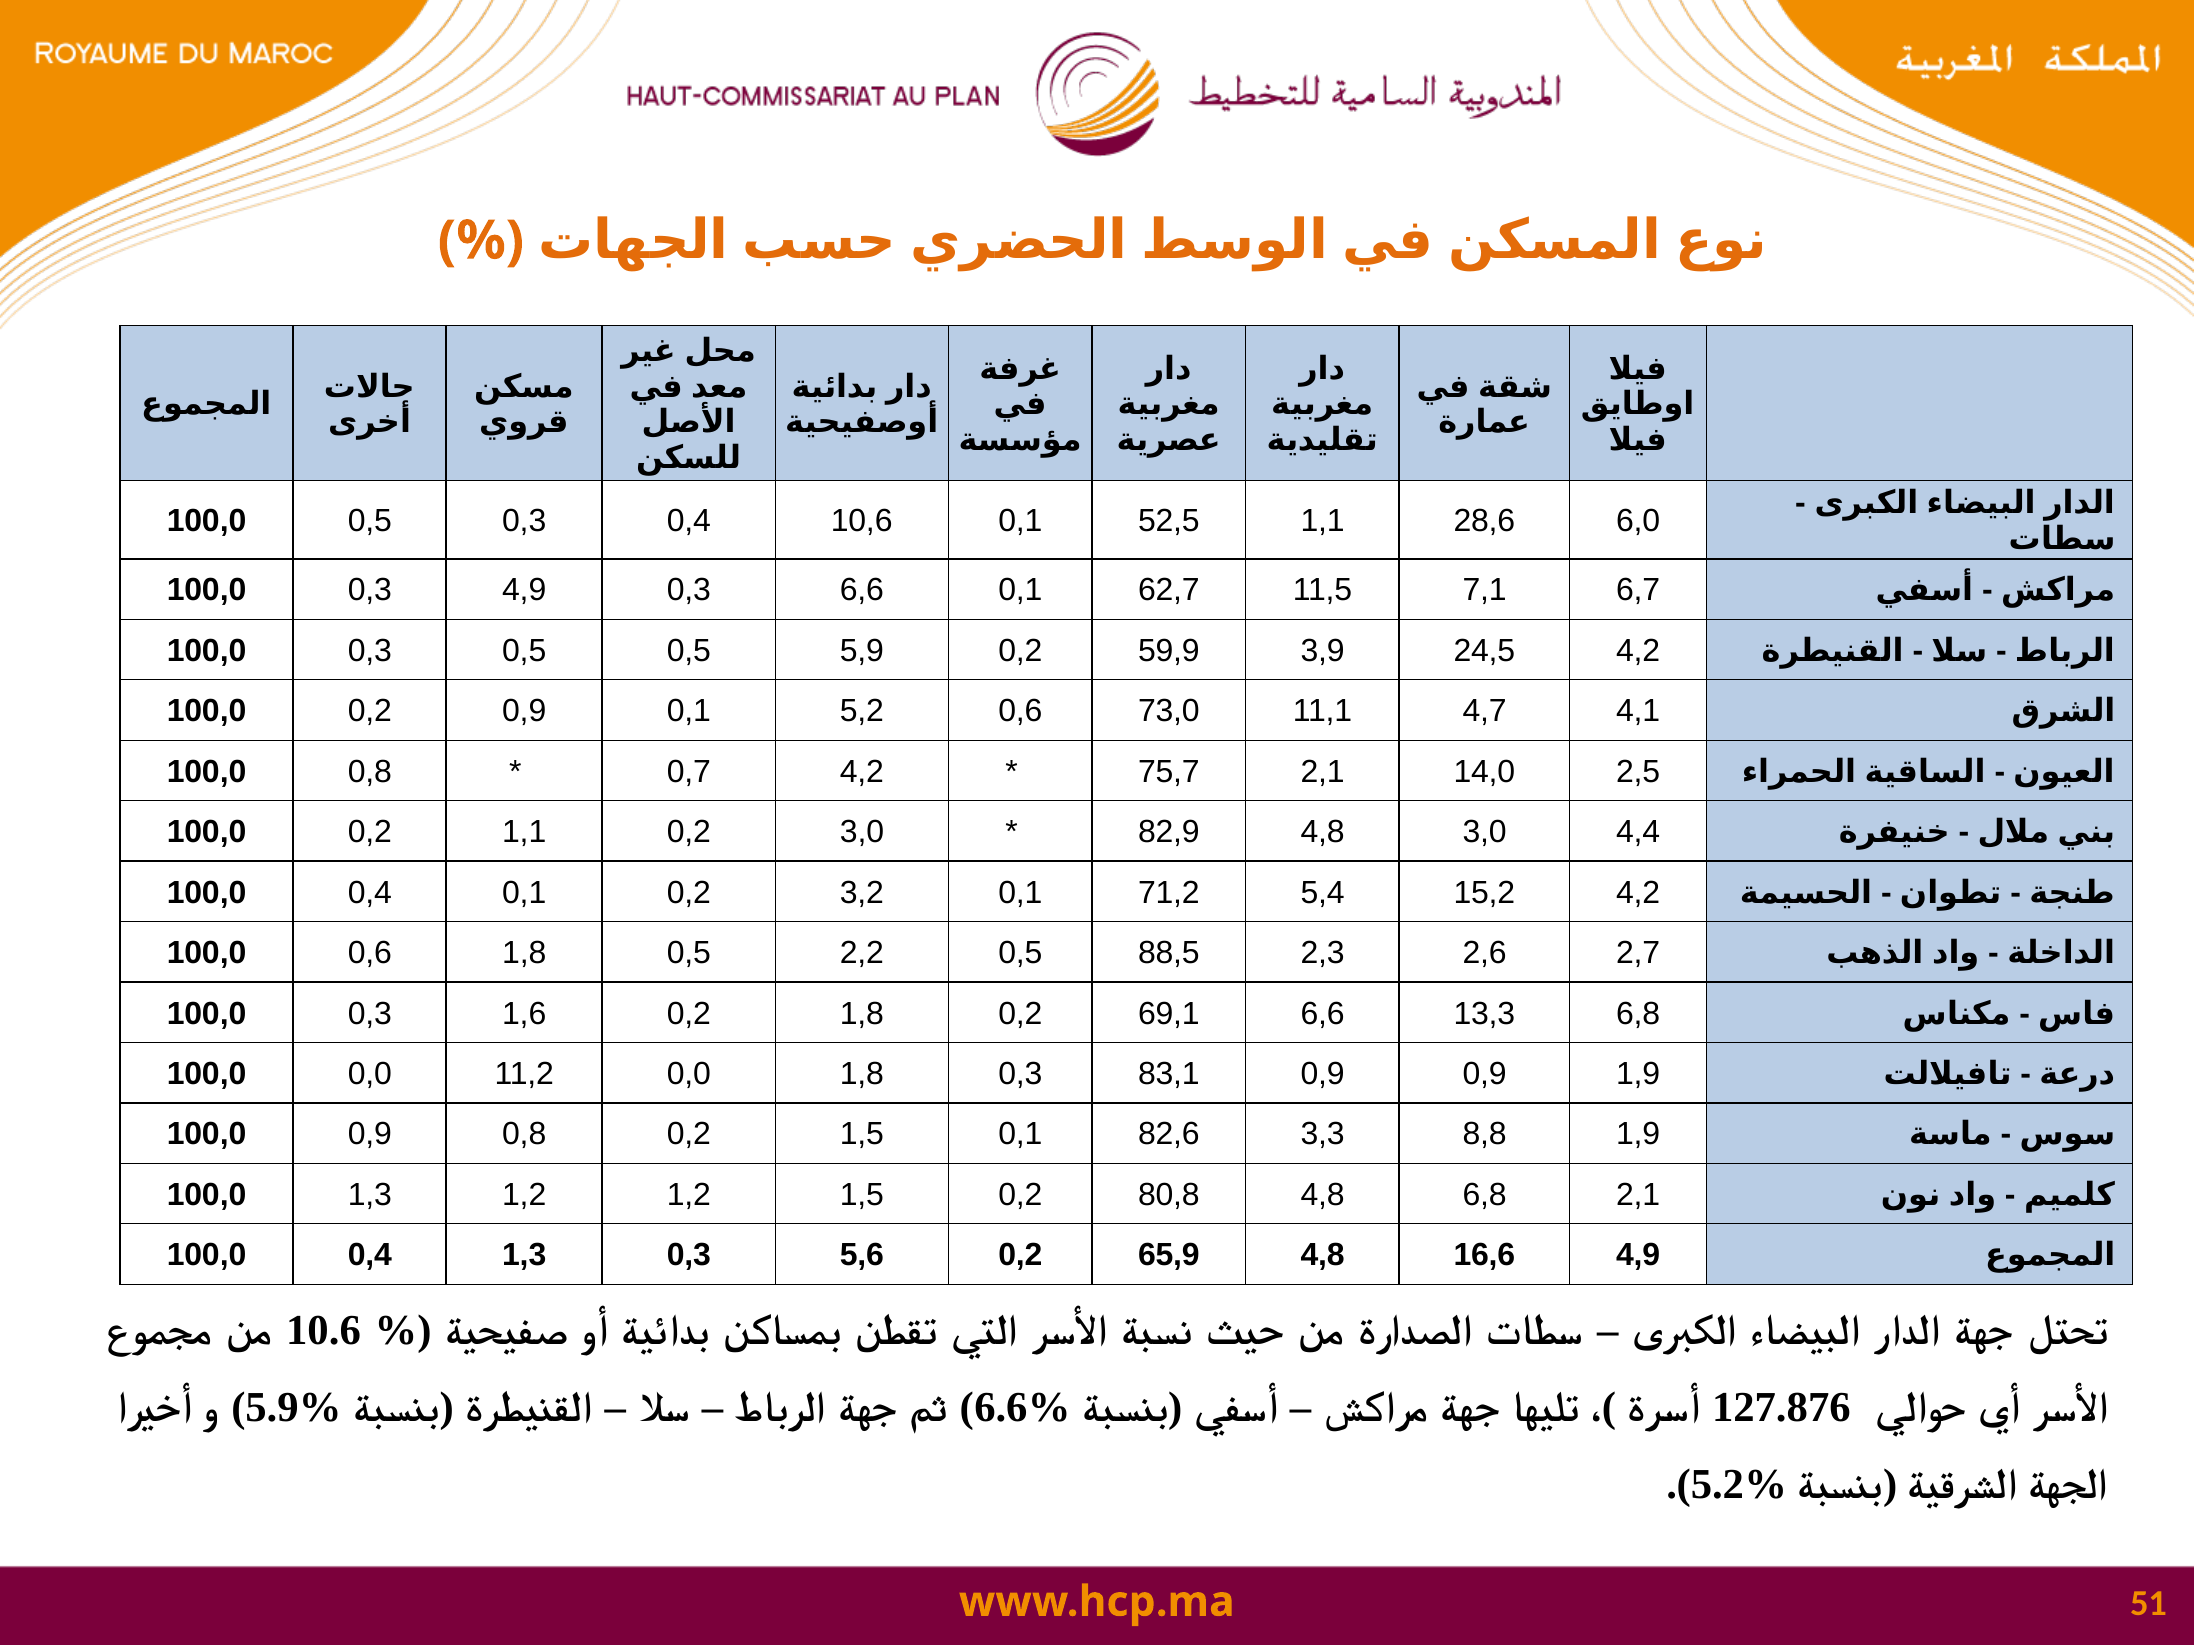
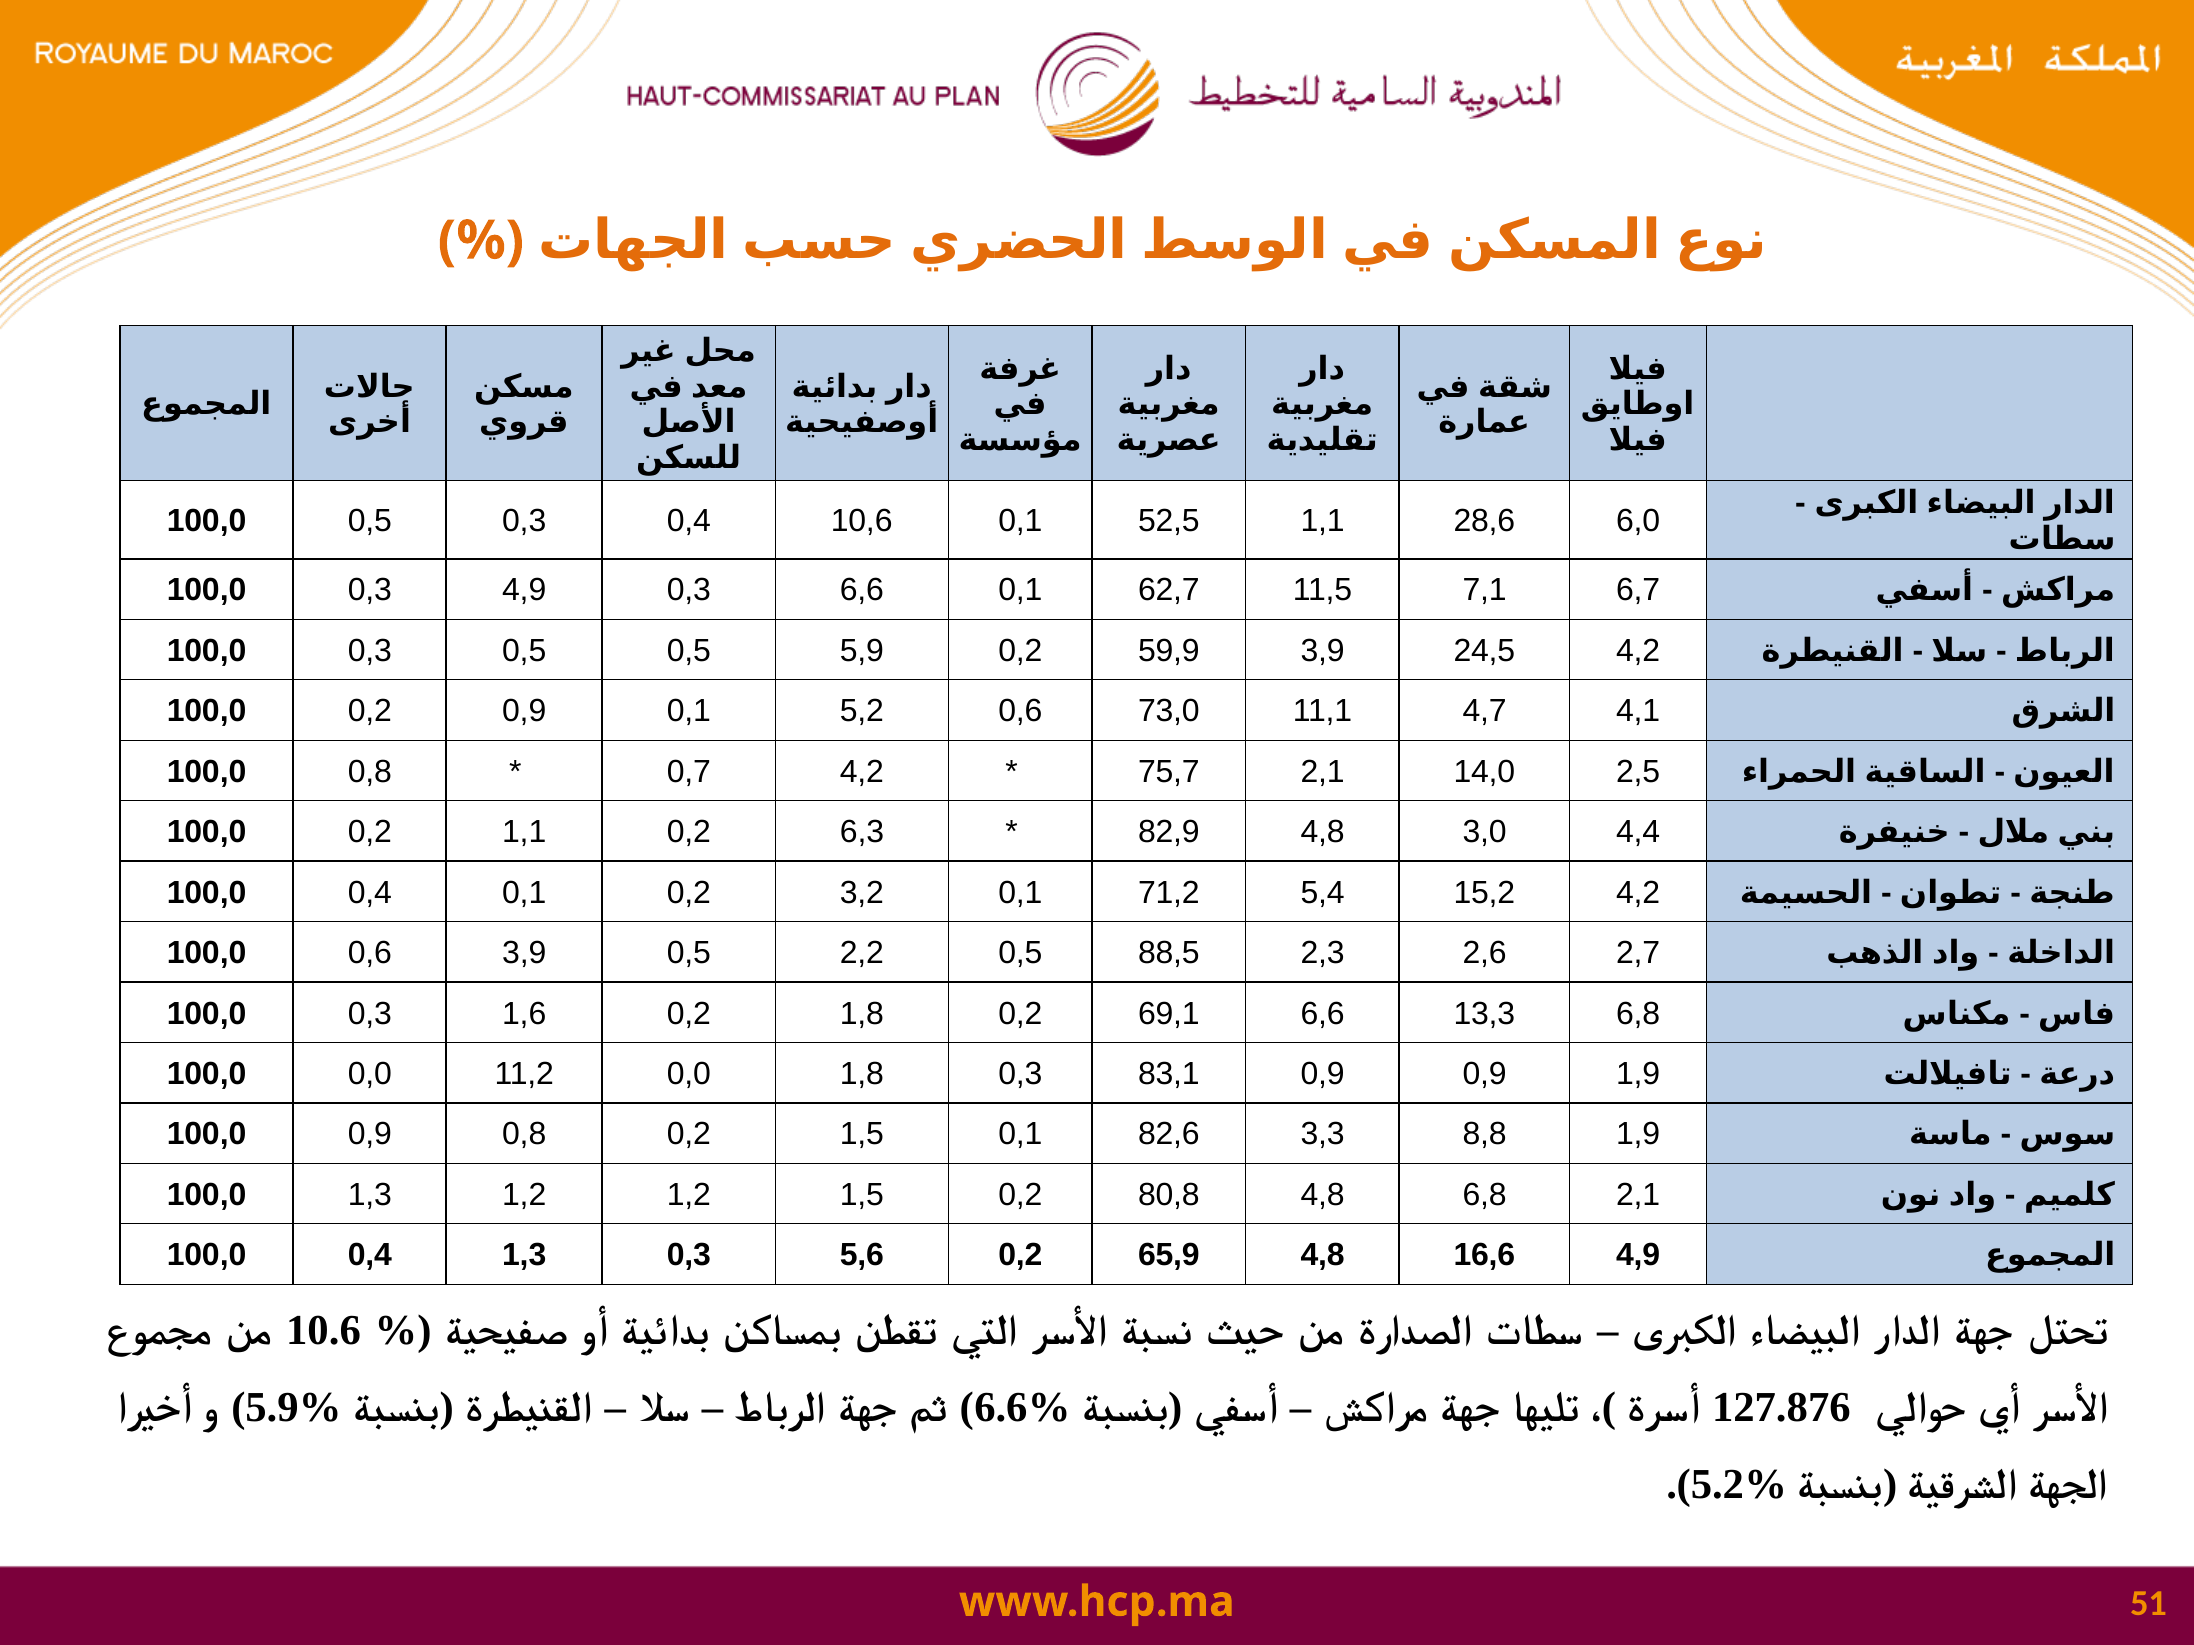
0,2 3,0: 3,0 -> 6,3 (862, 832)
0,6 1,8: 1,8 -> 3,9 (524, 953)
